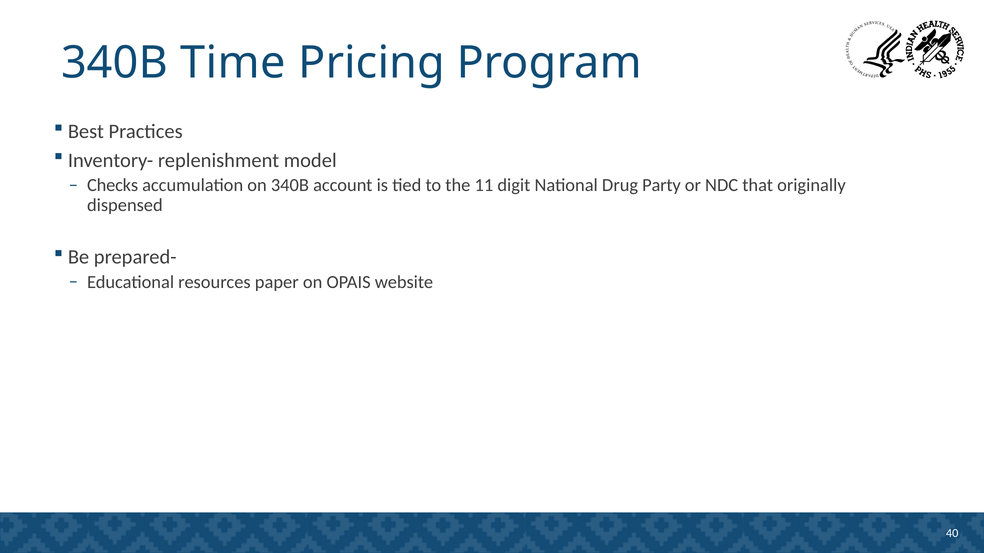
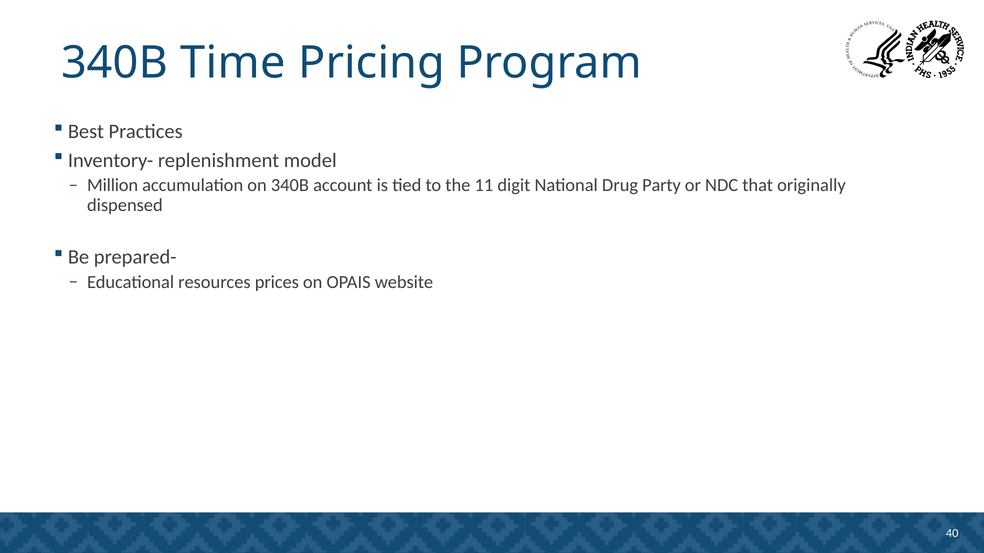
Checks: Checks -> Million (113, 185)
paper: paper -> prices (277, 282)
